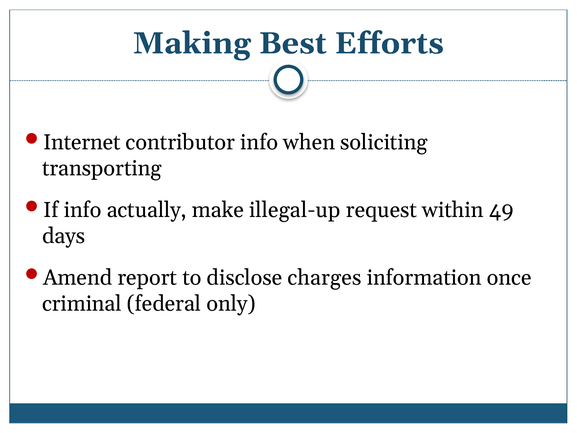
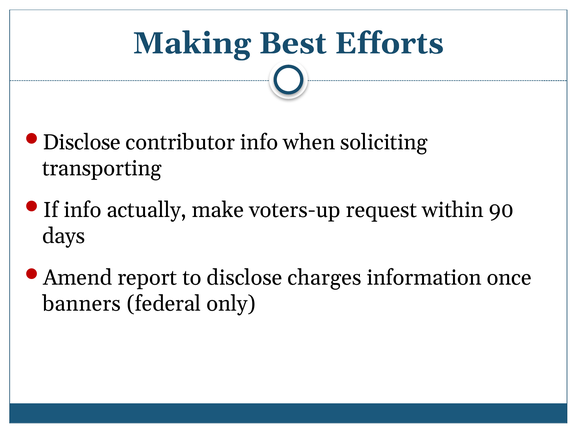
Internet: Internet -> Disclose (82, 142)
illegal-up: illegal-up -> voters-up (295, 210)
49: 49 -> 90 (502, 210)
criminal: criminal -> banners (82, 303)
